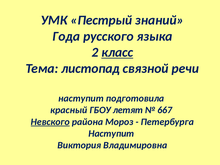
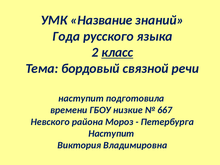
Пестрый: Пестрый -> Название (101, 20)
листопад: листопад -> бордовый (90, 69)
красный: красный -> времени (69, 110)
летят: летят -> низкие (128, 110)
Невского underline: present -> none (50, 122)
